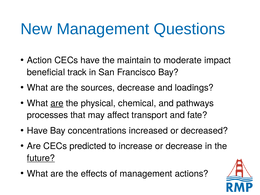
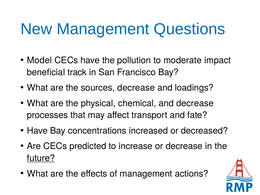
Action: Action -> Model (39, 60)
maintain: maintain -> pollution (134, 60)
are underline: present -> none (57, 103)
and pathways: pathways -> decrease (195, 103)
